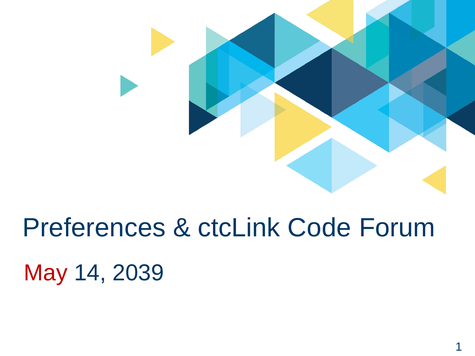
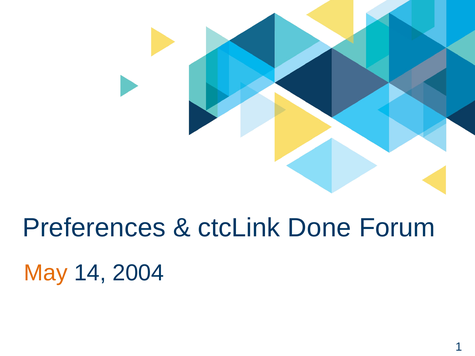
Code: Code -> Done (319, 228)
May colour: red -> orange (46, 273)
2039: 2039 -> 2004 (138, 273)
